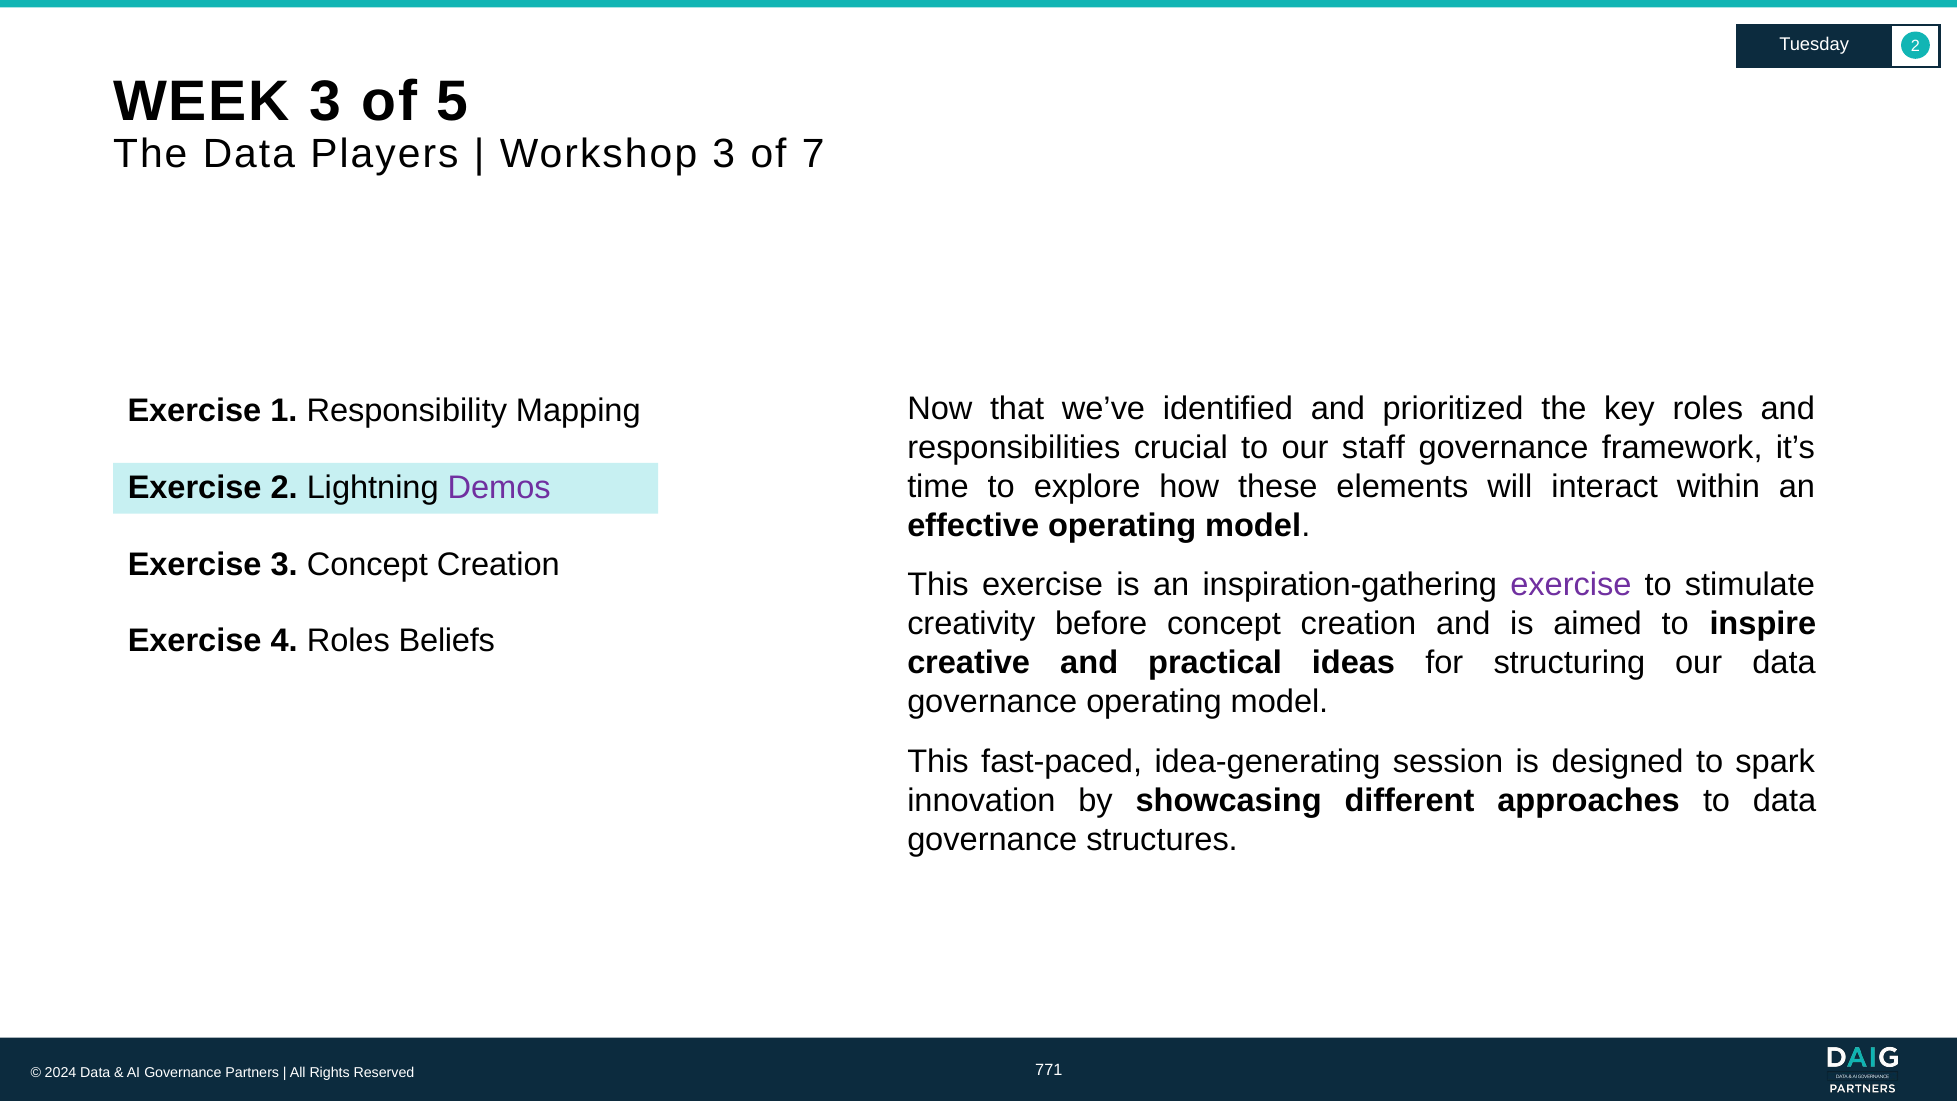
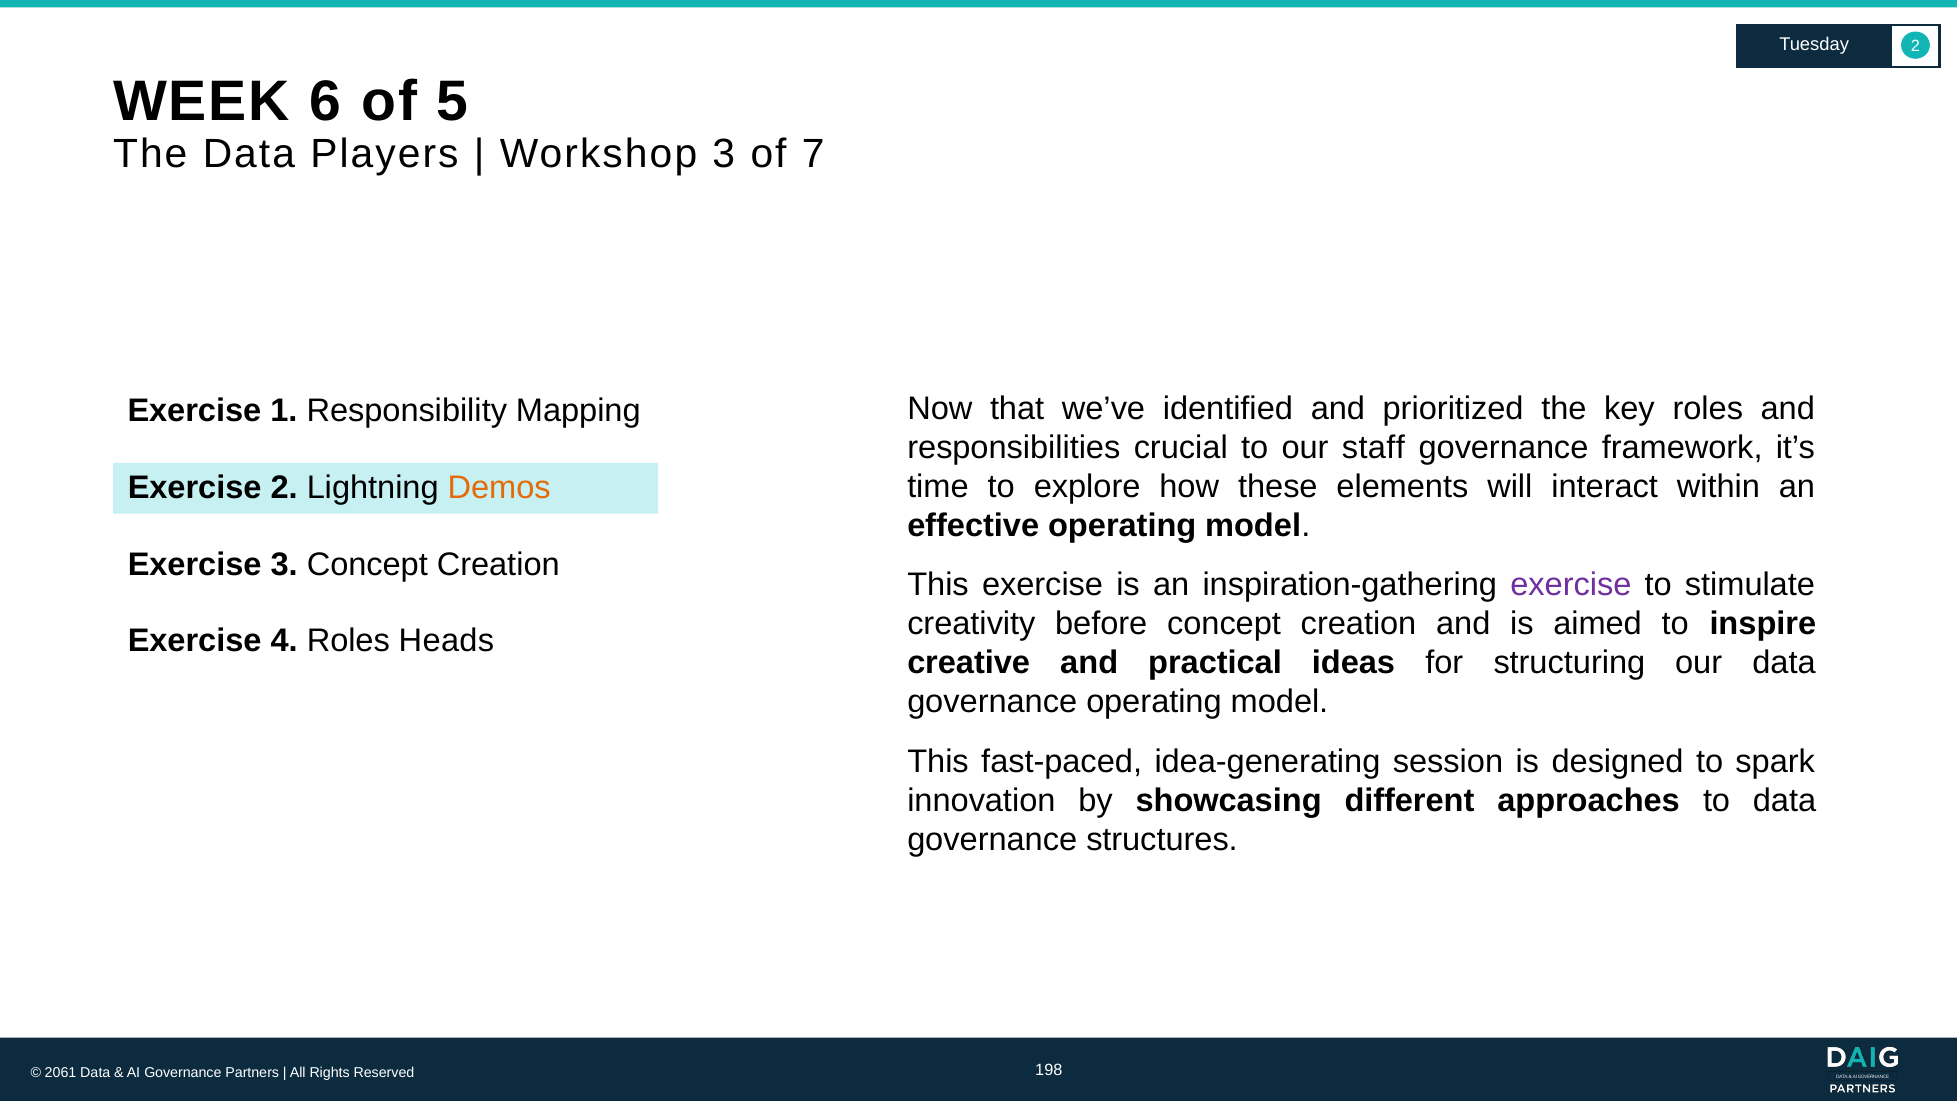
WEEK 3: 3 -> 6 (326, 101)
Demos colour: purple -> orange (499, 488)
Beliefs: Beliefs -> Heads (446, 640)
2024: 2024 -> 2061 (61, 1072)
771: 771 -> 198 (1049, 1070)
